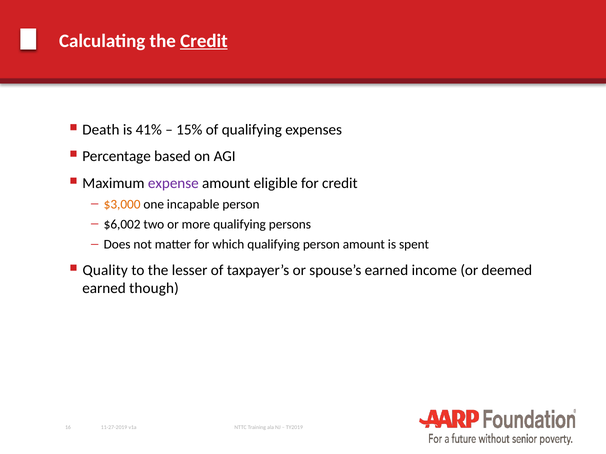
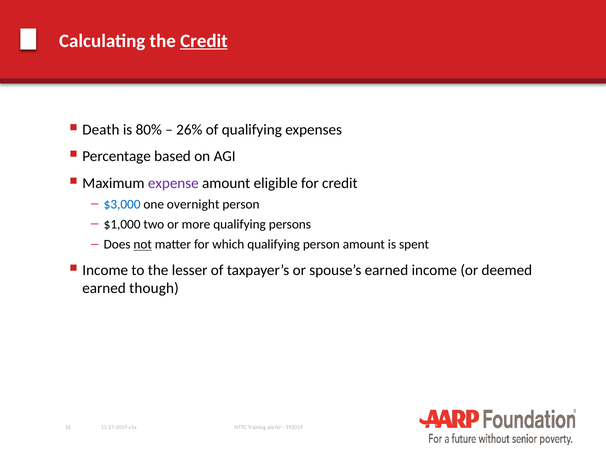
41%: 41% -> 80% (149, 130)
15%: 15% -> 26% (189, 130)
$3,000 colour: orange -> blue (122, 204)
incapable: incapable -> overnight (193, 204)
$6,002: $6,002 -> $1,000 (122, 225)
not underline: none -> present (143, 245)
Quality: Quality -> Income (105, 270)
